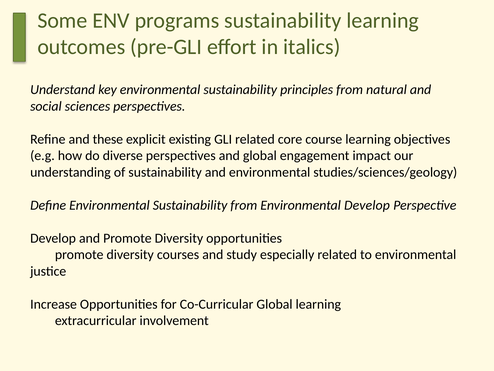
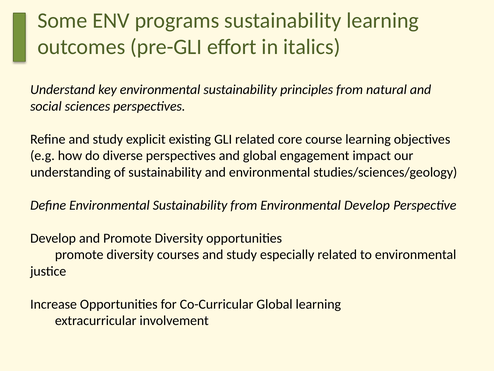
Refine and these: these -> study (108, 139)
